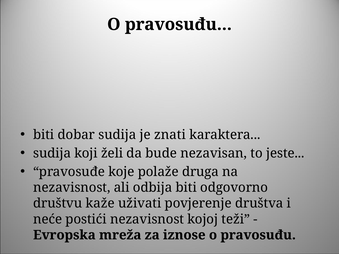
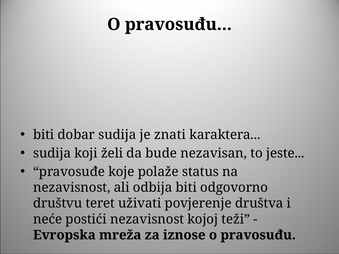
druga: druga -> status (201, 172)
kaže: kaže -> teret (100, 204)
